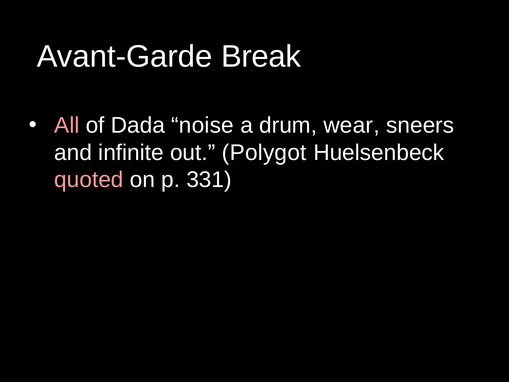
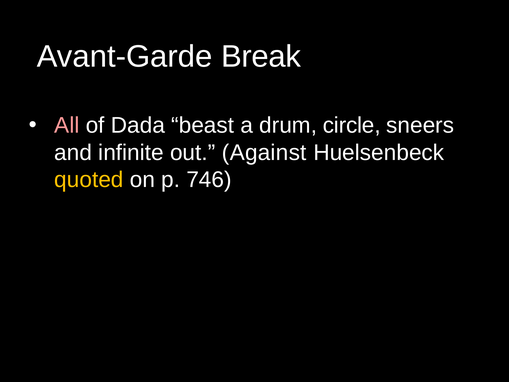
noise: noise -> beast (203, 125)
wear: wear -> circle (352, 125)
Polygot: Polygot -> Against (264, 152)
quoted colour: pink -> yellow (89, 180)
331: 331 -> 746 (209, 180)
